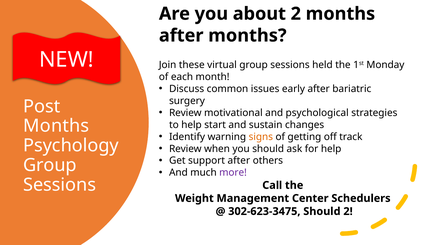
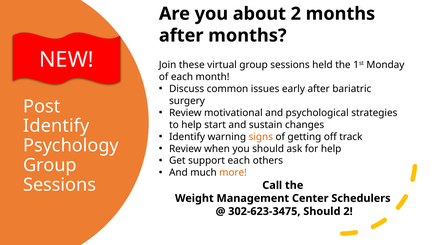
Months: Months -> Identify (56, 126)
support after: after -> each (239, 160)
more colour: purple -> orange (233, 172)
